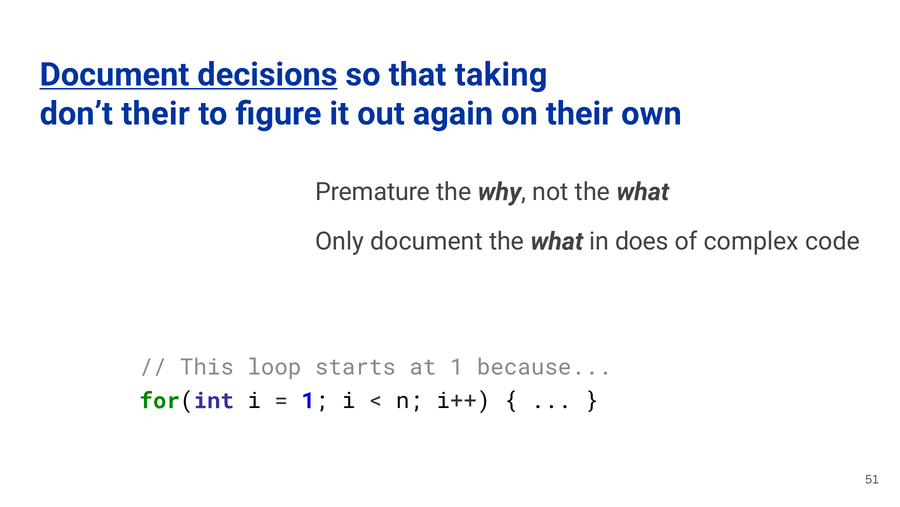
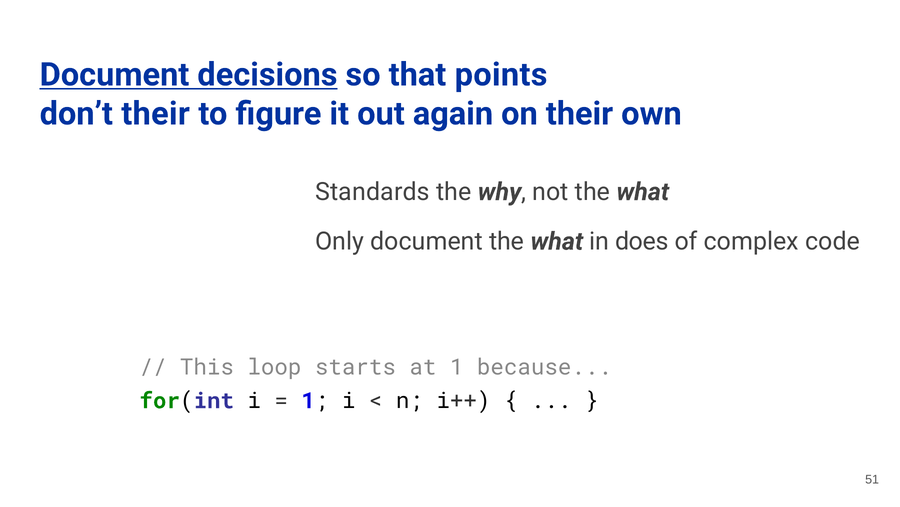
taking: taking -> points (501, 75)
Premature: Premature -> Standards (372, 192)
